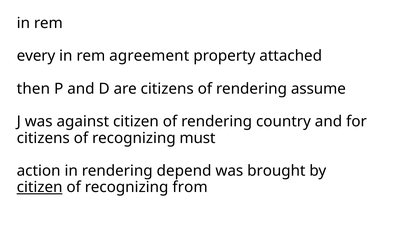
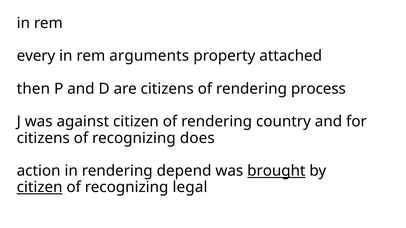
agreement: agreement -> arguments (149, 56)
assume: assume -> process (318, 89)
must: must -> does (197, 138)
brought underline: none -> present (276, 171)
from: from -> legal (190, 188)
